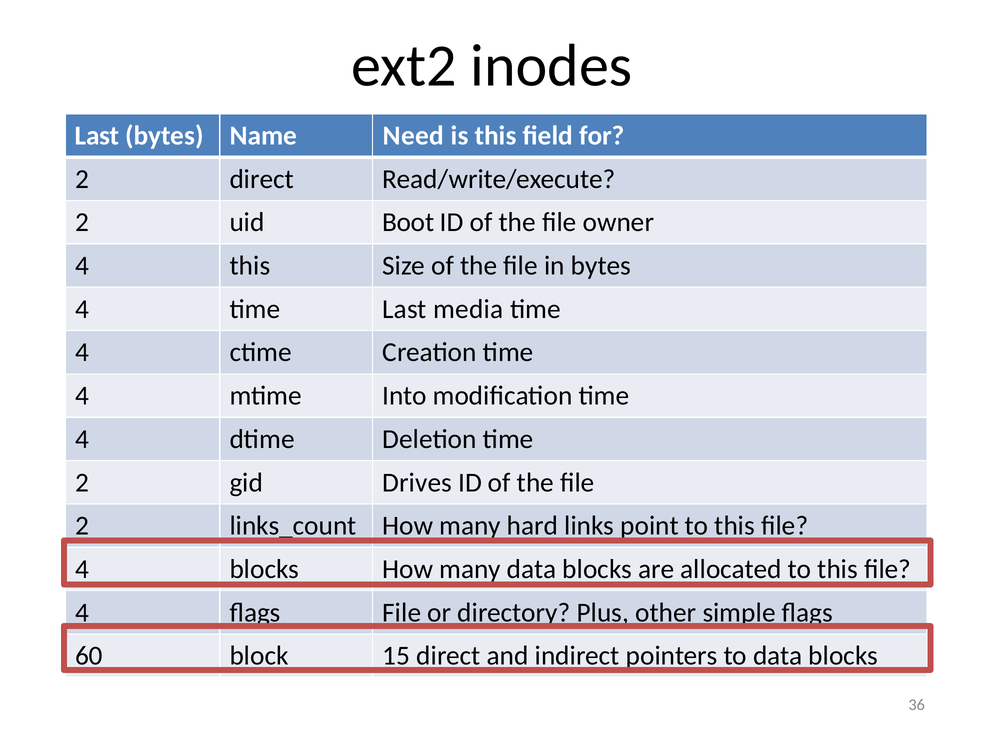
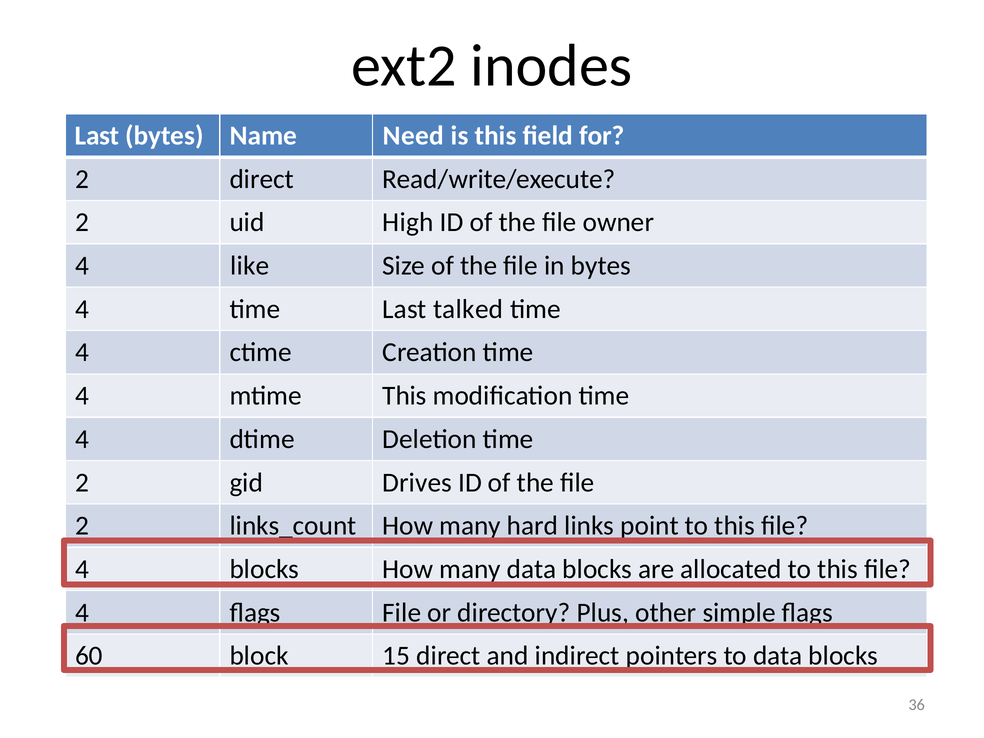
Boot: Boot -> High (408, 222)
4 this: this -> like (250, 266)
media: media -> talked (468, 309)
mtime Into: Into -> This (405, 396)
